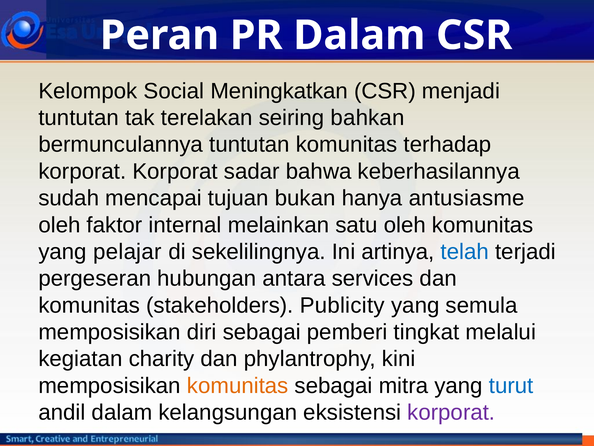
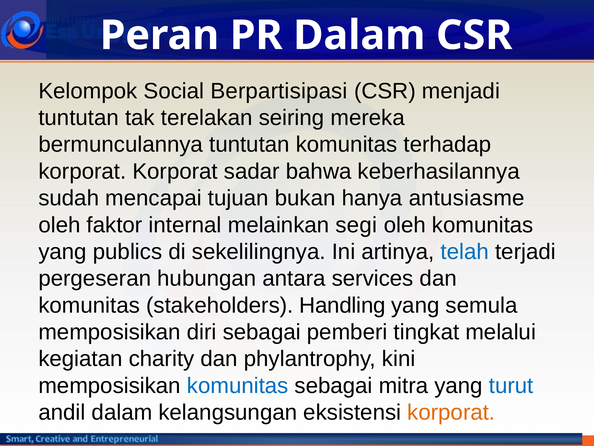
Meningkatkan: Meningkatkan -> Berpartisipasi (279, 91)
bahkan: bahkan -> mereka (368, 118)
satu: satu -> segi (356, 225)
pelajar: pelajar -> publics (128, 251)
Publicity: Publicity -> Handling (342, 305)
komunitas colour: orange -> blue (238, 385)
korporat colour: purple -> orange (451, 412)
